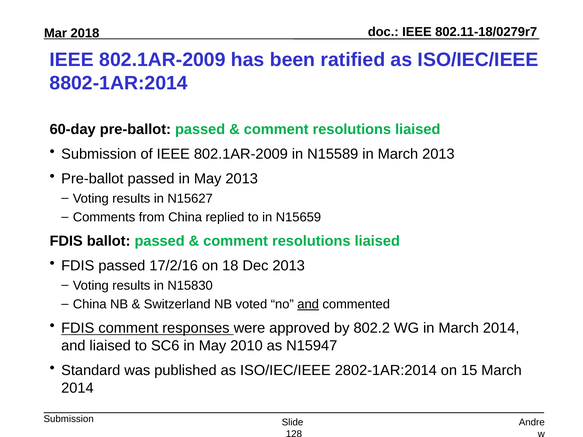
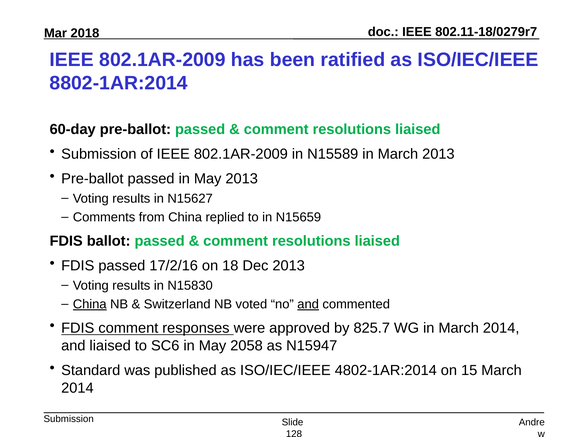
China underline: none -> present (90, 304)
802.2: 802.2 -> 825.7 (372, 328)
2010: 2010 -> 2058 (247, 346)
2802-1AR:2014: 2802-1AR:2014 -> 4802-1AR:2014 (386, 371)
